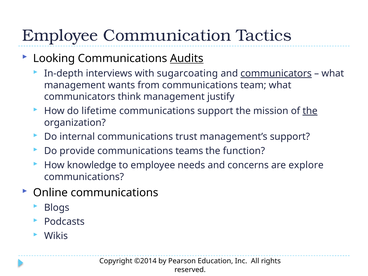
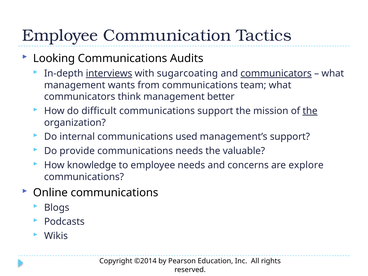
Audits underline: present -> none (187, 58)
interviews underline: none -> present (109, 73)
justify: justify -> better (221, 97)
lifetime: lifetime -> difficult (99, 111)
trust: trust -> used (186, 137)
communications teams: teams -> needs (189, 151)
function: function -> valuable (244, 151)
